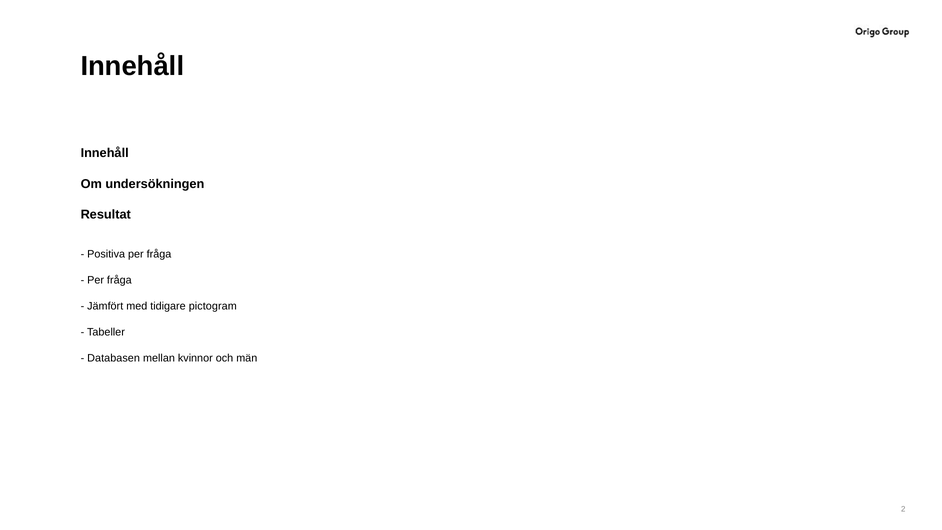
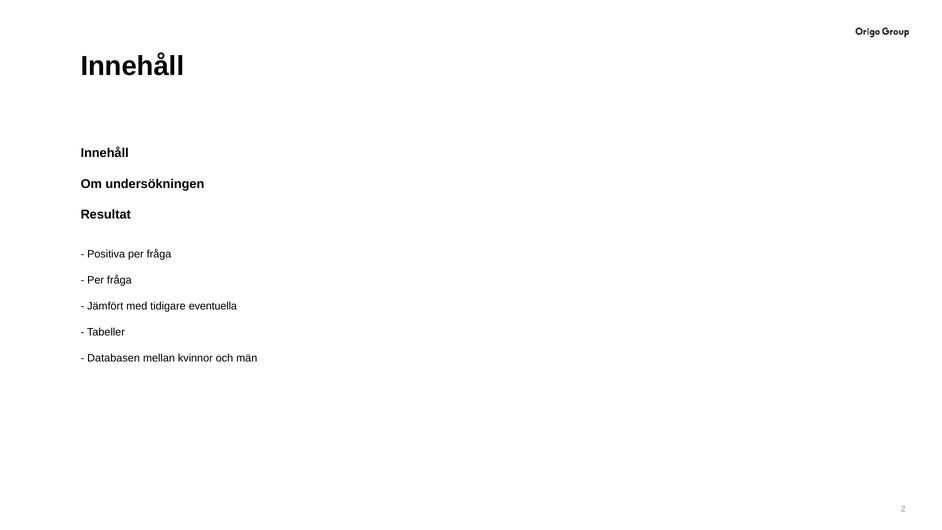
pictogram: pictogram -> eventuella (213, 306)
